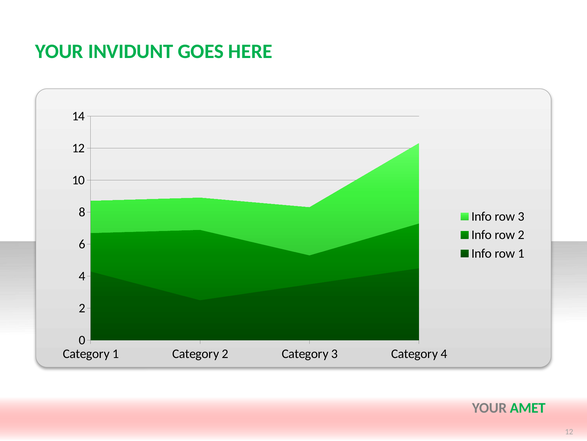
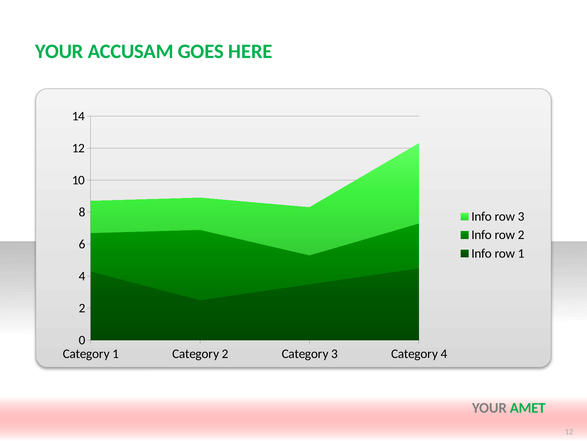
INVIDUNT: INVIDUNT -> ACCUSAM (131, 51)
